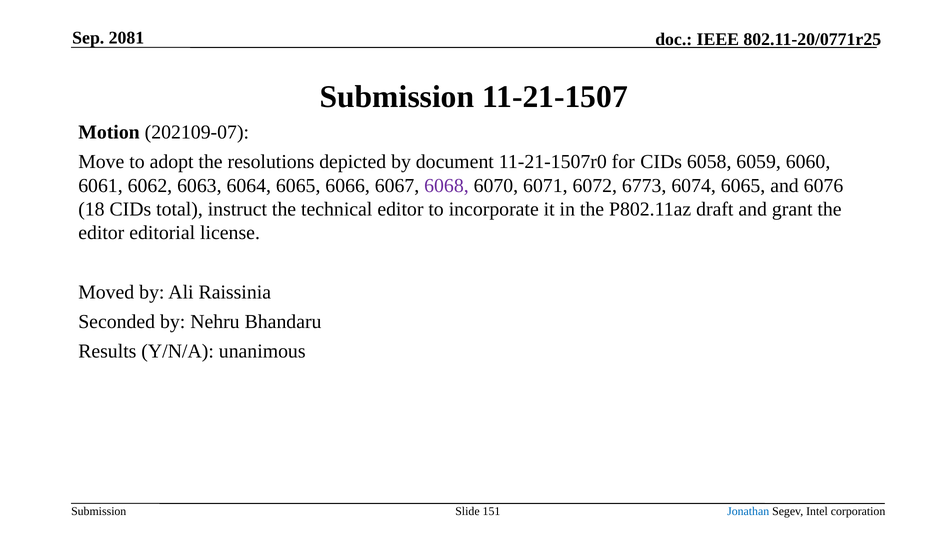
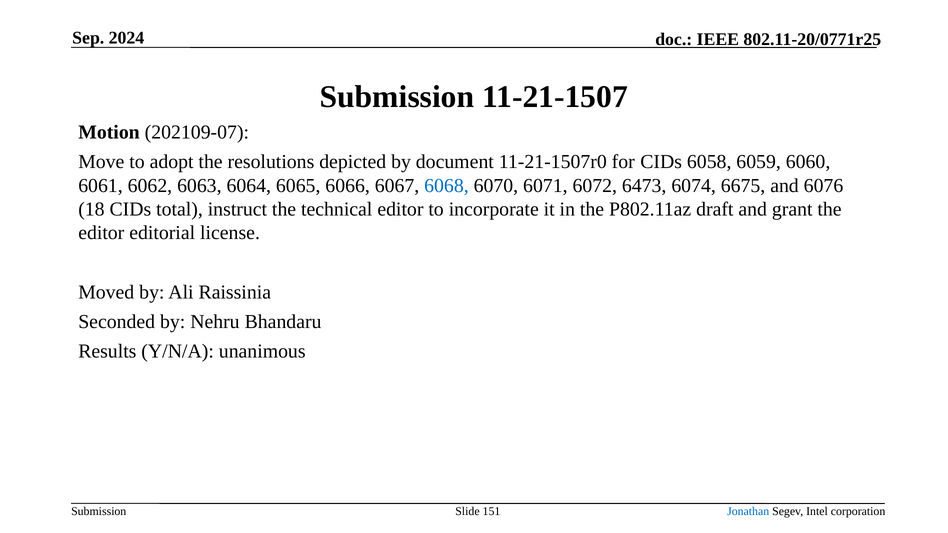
2081: 2081 -> 2024 (126, 38)
6068 colour: purple -> blue (446, 186)
6773: 6773 -> 6473 (644, 186)
6074 6065: 6065 -> 6675 (743, 186)
